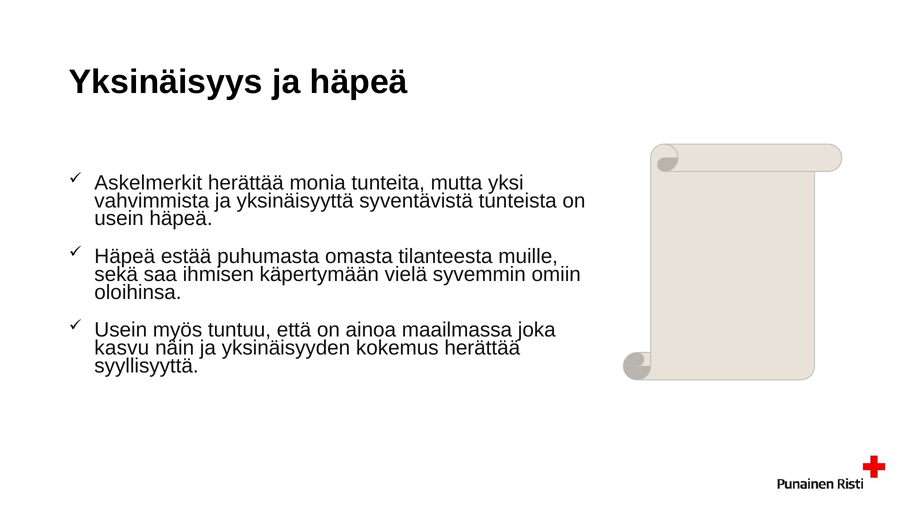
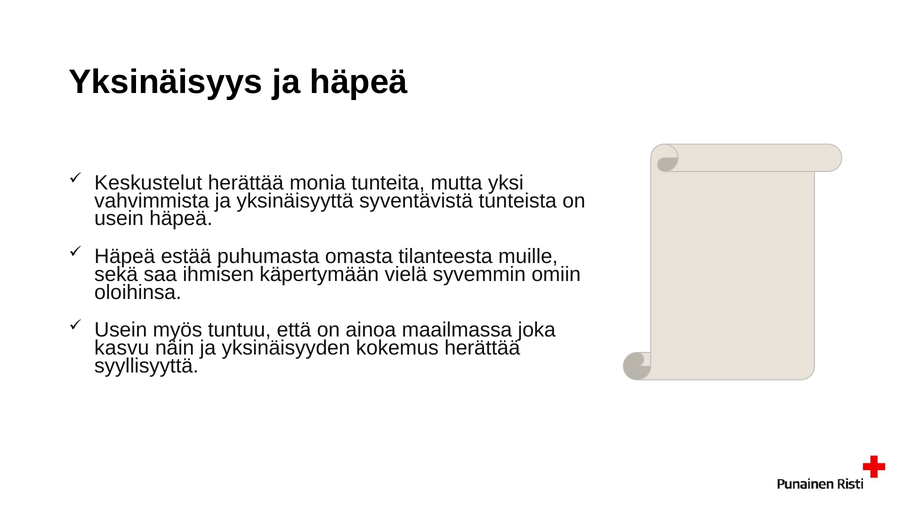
Askelmerkit: Askelmerkit -> Keskustelut (148, 183)
